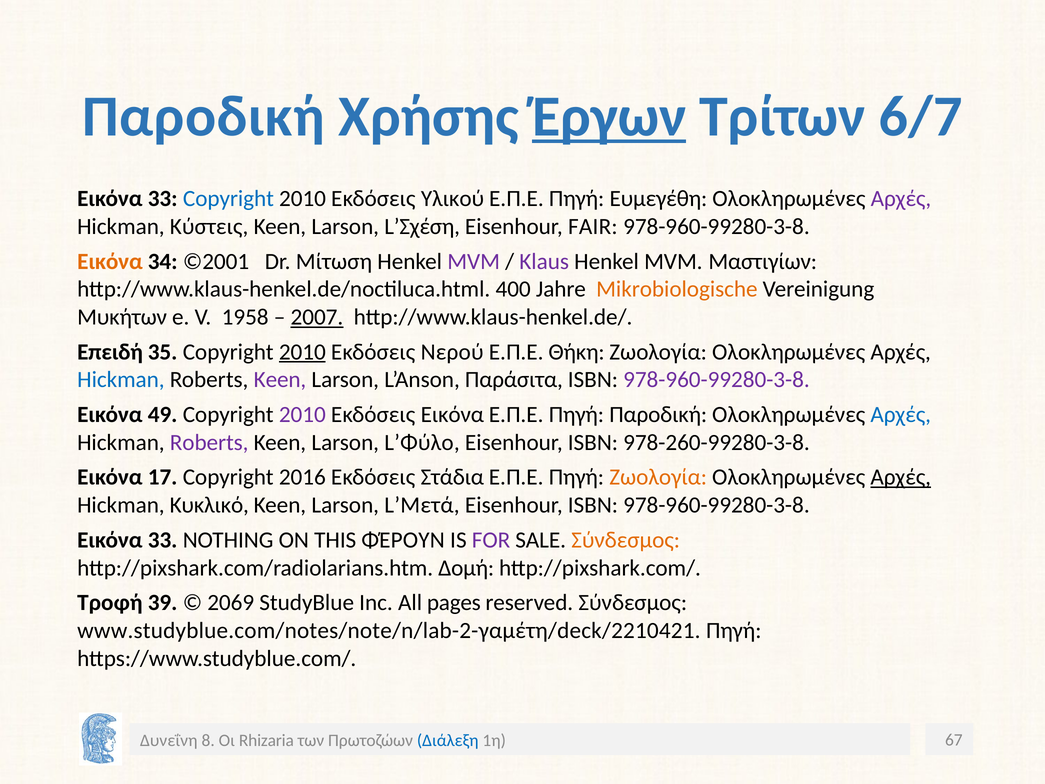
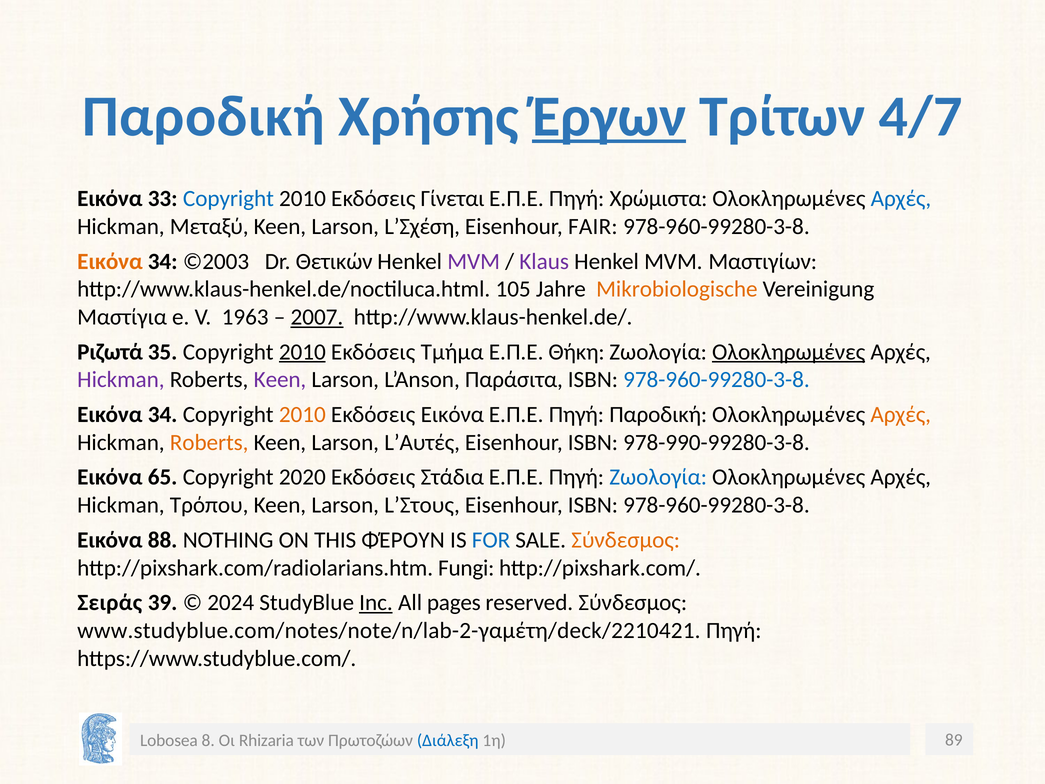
6/7: 6/7 -> 4/7 (921, 116)
Υλικού: Υλικού -> Γίνεται (453, 199)
Ευμεγέθη: Ευμεγέθη -> Χρώμιστα (658, 199)
Αρχές colour: purple -> blue (901, 199)
Κύστεις: Κύστεις -> Μεταξύ (209, 227)
©2001: ©2001 -> ©2003 (216, 261)
Μίτωση: Μίτωση -> Θετικών (334, 261)
400: 400 -> 105 (513, 289)
Μυκήτων: Μυκήτων -> Μαστίγια (122, 317)
1958: 1958 -> 1963 (245, 317)
Επειδή: Επειδή -> Ριζωτά (110, 352)
Νερού: Νερού -> Τμήμα (452, 352)
Ολοκληρωμένες underline: none -> present (789, 352)
Hickman colour: blue -> purple (121, 380)
978-960-99280-3-8 colour: purple -> blue (716, 380)
49: 49 -> 34 (163, 414)
2010 colour: purple -> orange (302, 414)
Αρχές colour: blue -> orange (901, 414)
Roberts colour: purple -> orange (209, 442)
L’Φύλο: L’Φύλο -> L’Αυτές (422, 442)
978-260-99280-3-8: 978-260-99280-3-8 -> 978-990-99280-3-8 (716, 442)
17: 17 -> 65 (163, 477)
2016: 2016 -> 2020 (302, 477)
Ζωολογία colour: orange -> blue (658, 477)
Αρχές underline: present -> none (901, 477)
Κυκλικό: Κυκλικό -> Τρόπου (209, 505)
L’Μετά: L’Μετά -> L’Στους (422, 505)
33: 33 -> 88 (163, 540)
FOR colour: purple -> blue (491, 540)
Δομή: Δομή -> Fungi (466, 568)
Τροφή: Τροφή -> Σειράς (110, 602)
2069: 2069 -> 2024 (231, 602)
Inc underline: none -> present (376, 602)
Δυνεΐνη: Δυνεΐνη -> Lobosea (169, 740)
67: 67 -> 89 (954, 740)
